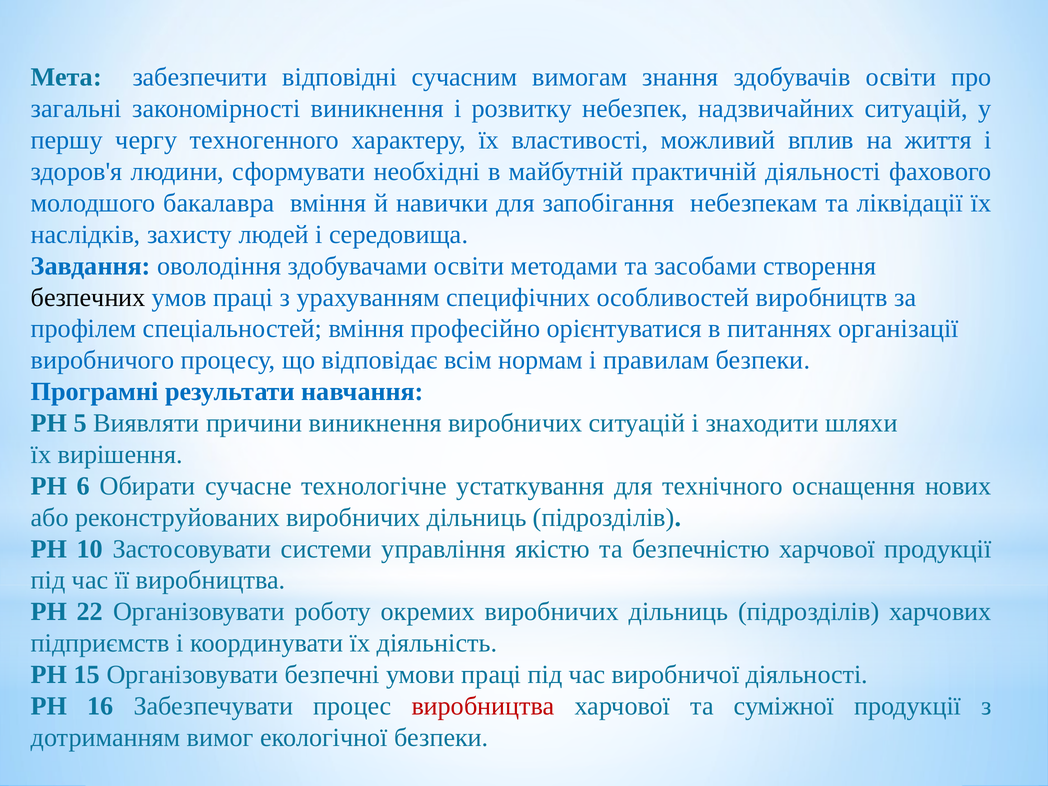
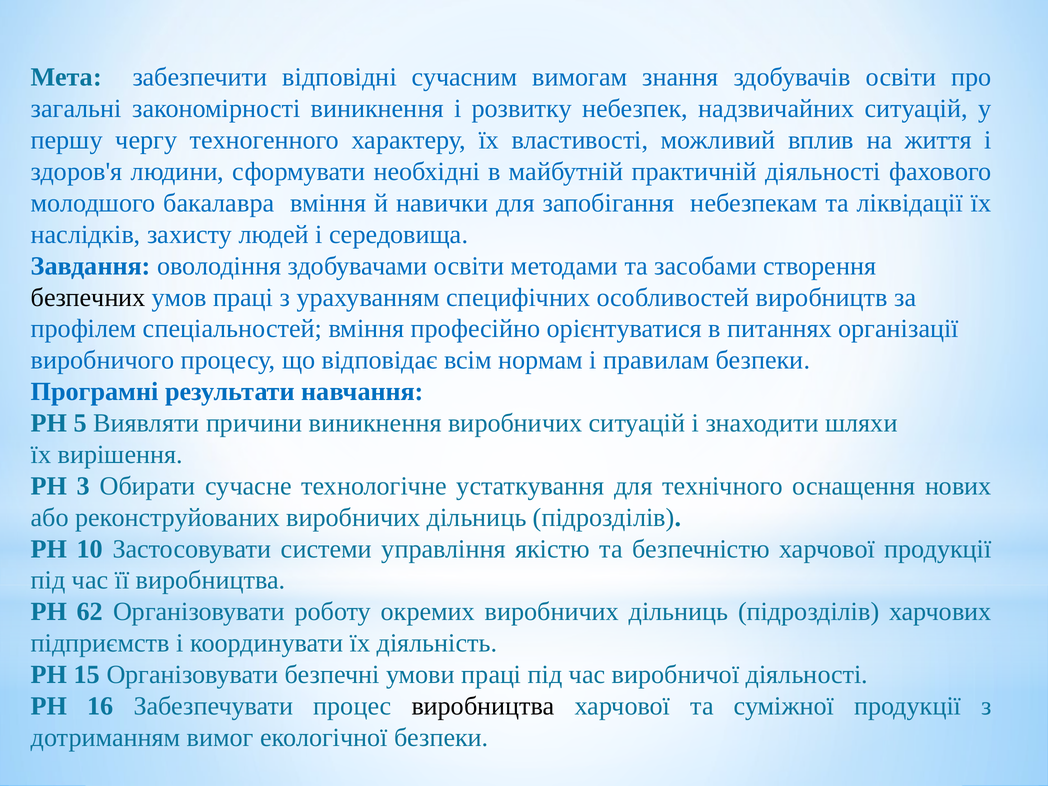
6: 6 -> 3 (83, 486)
22: 22 -> 62 (90, 612)
виробництва colour: red -> black (483, 706)
